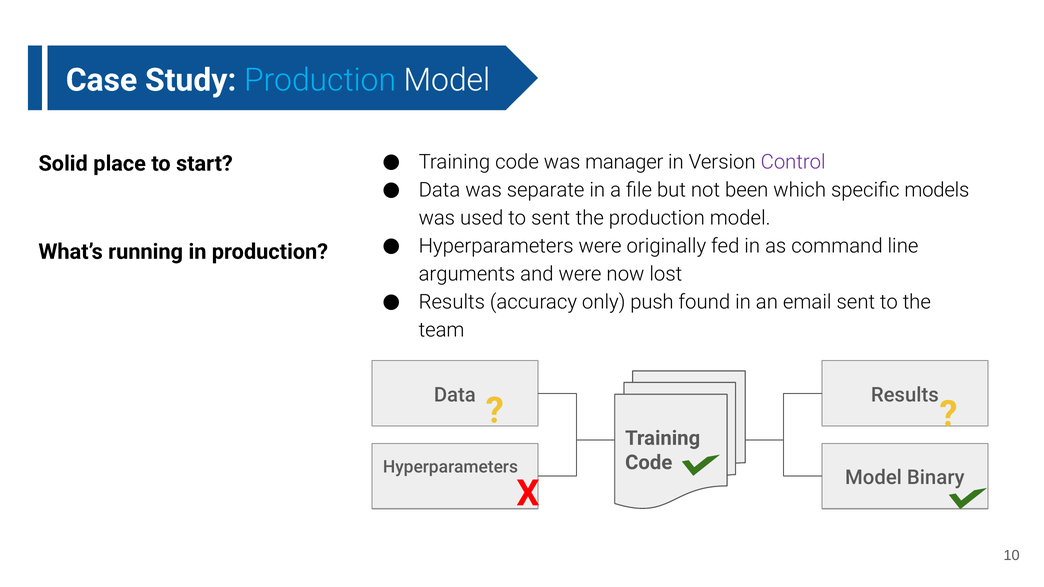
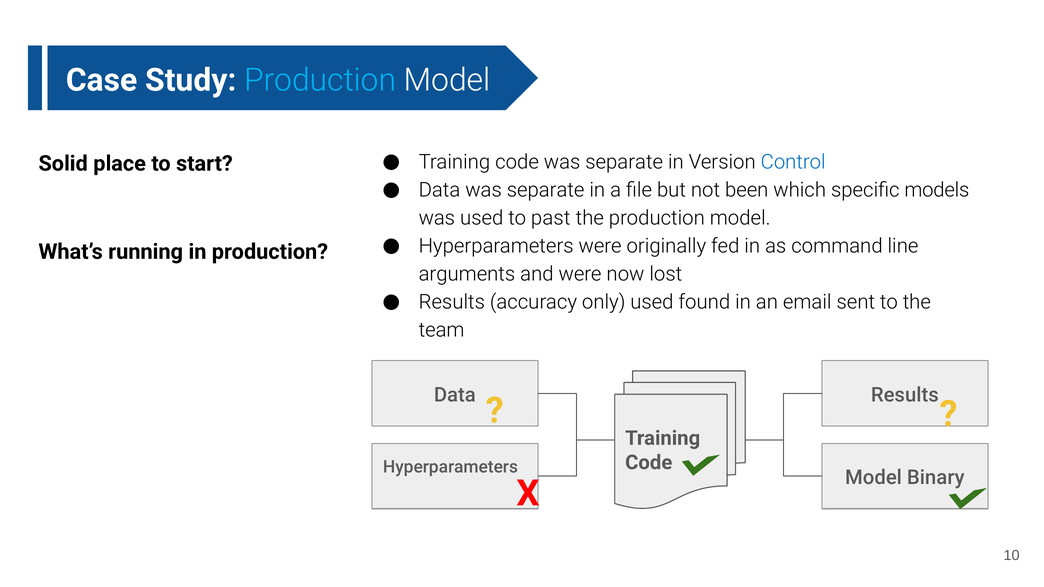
code was manager: manager -> separate (624, 162)
Control colour: purple -> blue (793, 162)
to sent: sent -> past (551, 218)
only push: push -> used (652, 302)
